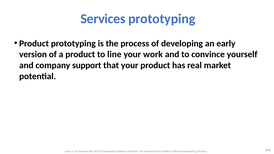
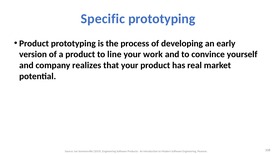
Services: Services -> Specific (103, 19)
support: support -> realizes (87, 65)
